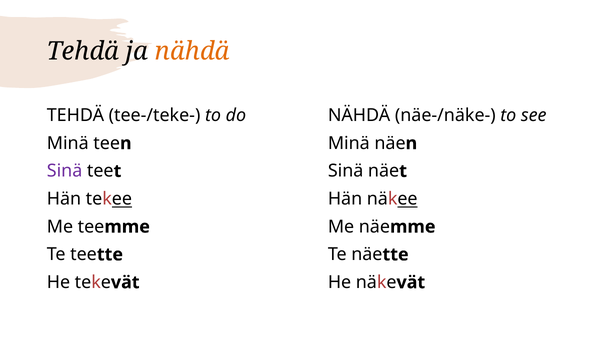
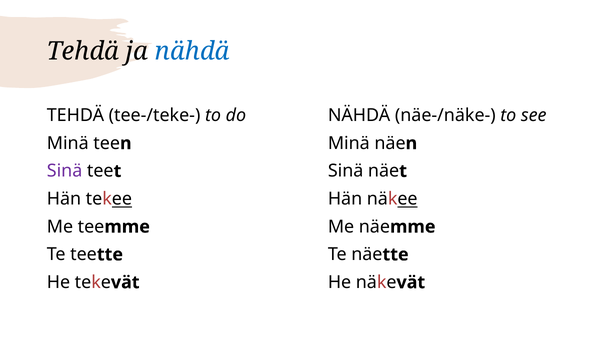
nähdä colour: orange -> blue (192, 52)
